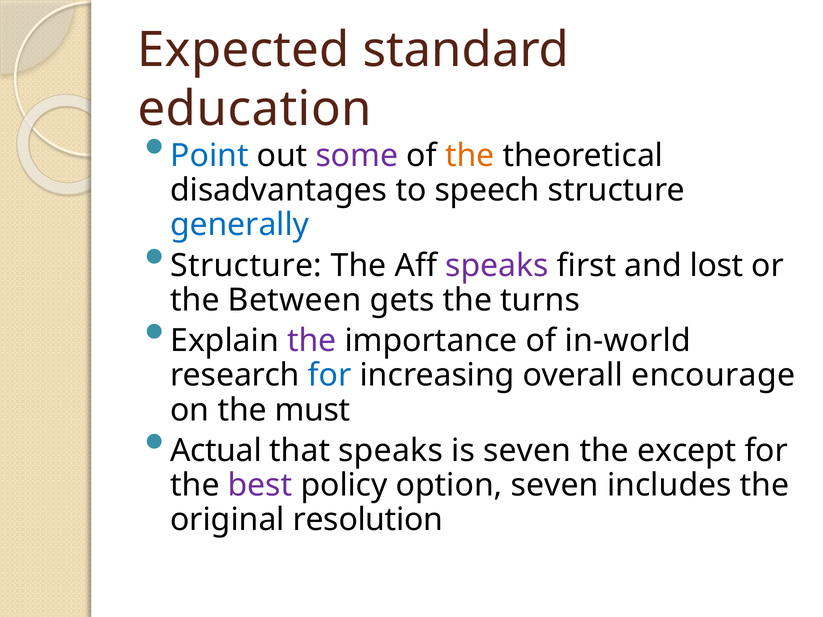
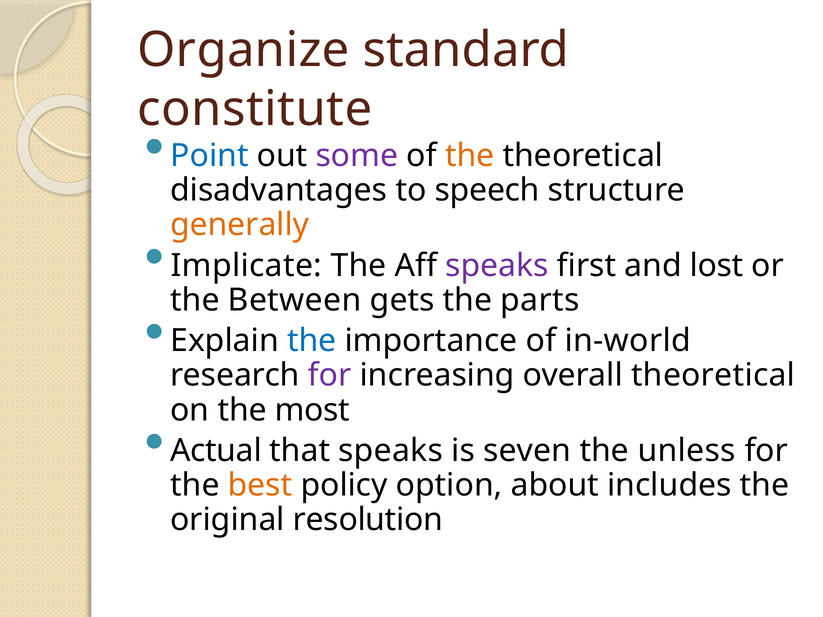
Expected: Expected -> Organize (243, 50)
education: education -> constitute (255, 109)
generally colour: blue -> orange (240, 225)
Structure: Structure -> Implicate (246, 266)
turns: turns -> parts (540, 300)
the colour: purple -> blue (312, 341)
for colour: blue -> purple (330, 376)
overall encourage: encourage -> theoretical (713, 376)
must: must -> most (312, 410)
except: except -> unless (687, 451)
best colour: purple -> orange (260, 485)
option seven: seven -> about (555, 485)
